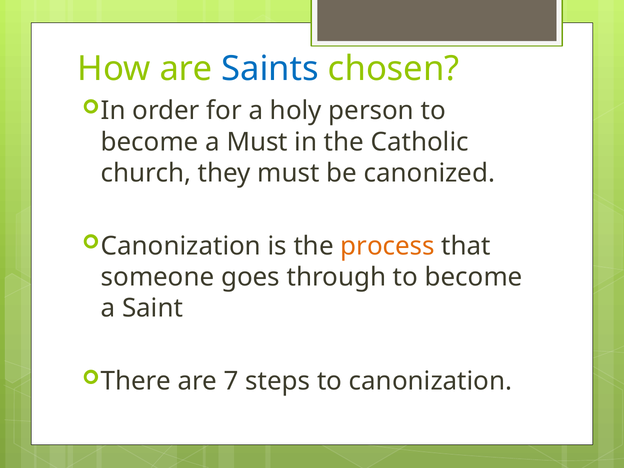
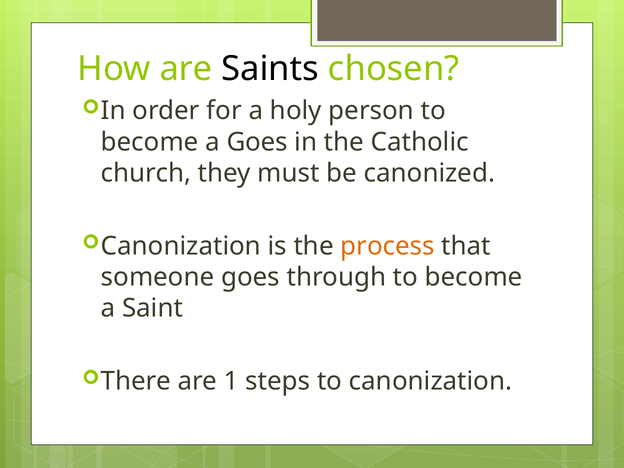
Saints colour: blue -> black (270, 69)
a Must: Must -> Goes (257, 142)
7: 7 -> 1 (231, 381)
